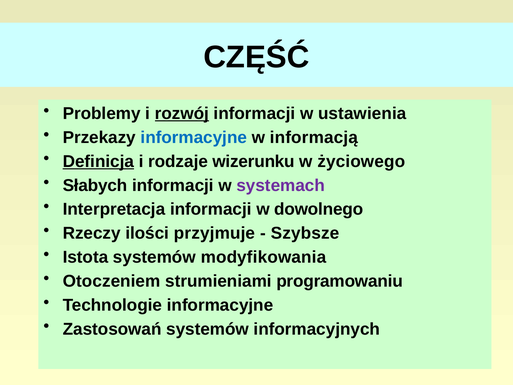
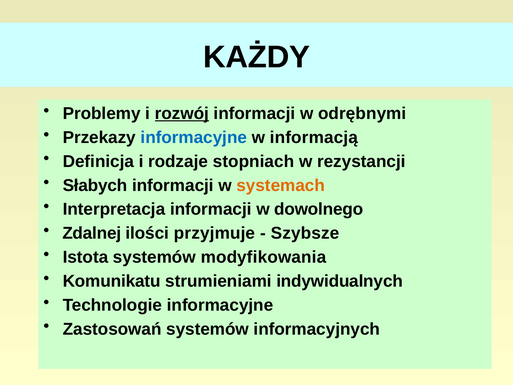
CZĘŚĆ: CZĘŚĆ -> KAŻDY (257, 57)
ustawienia: ustawienia -> odrębnymi (362, 113)
Definicja underline: present -> none (98, 161)
wizerunku: wizerunku -> stopniach (254, 161)
życiowego: życiowego -> rezystancji (361, 161)
systemach colour: purple -> orange (281, 185)
Rzeczy: Rzeczy -> Zdalnej (92, 233)
Otoczeniem: Otoczeniem -> Komunikatu (112, 281)
programowaniu: programowaniu -> indywidualnych (340, 281)
